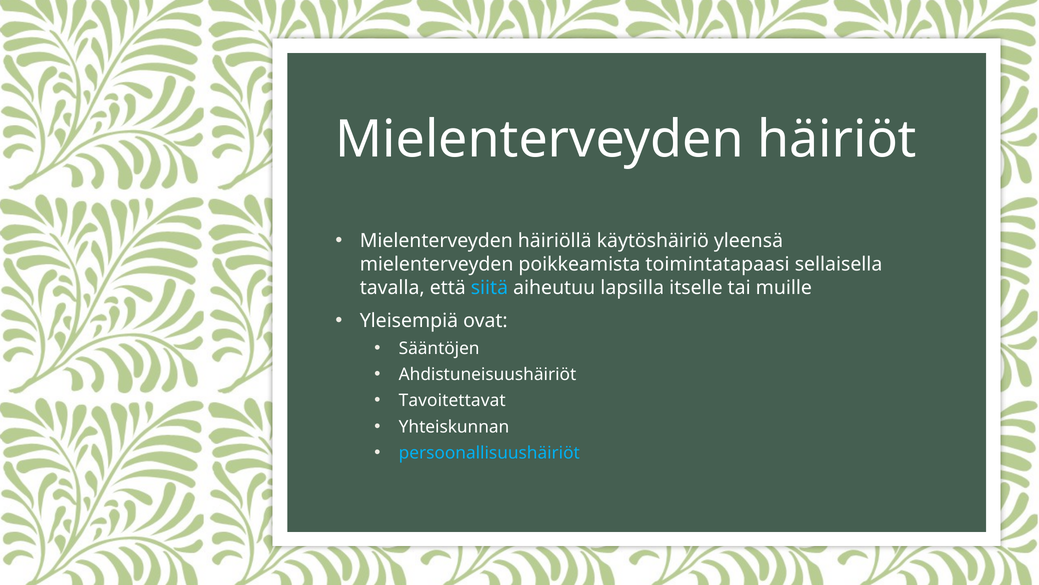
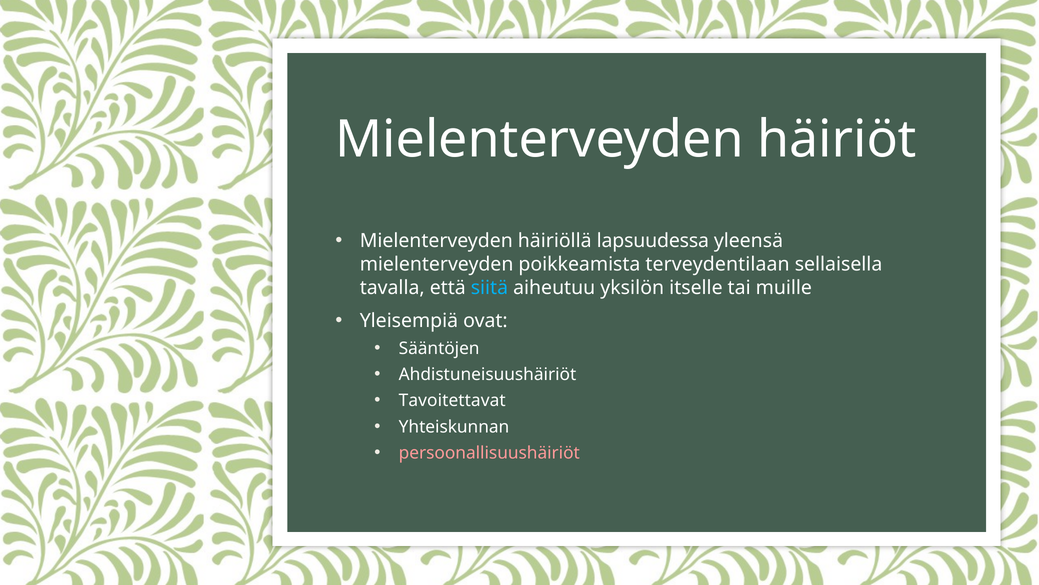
käytöshäiriö: käytöshäiriö -> lapsuudessa (653, 241)
toimintatapaasi: toimintatapaasi -> terveydentilaan (718, 264)
lapsilla: lapsilla -> yksilön (632, 288)
persoonallisuushäiriöt colour: light blue -> pink (489, 453)
